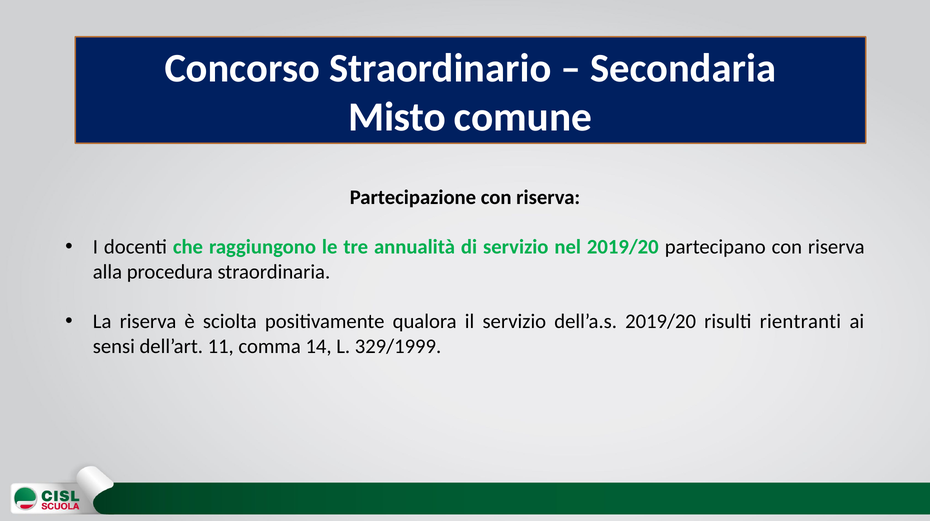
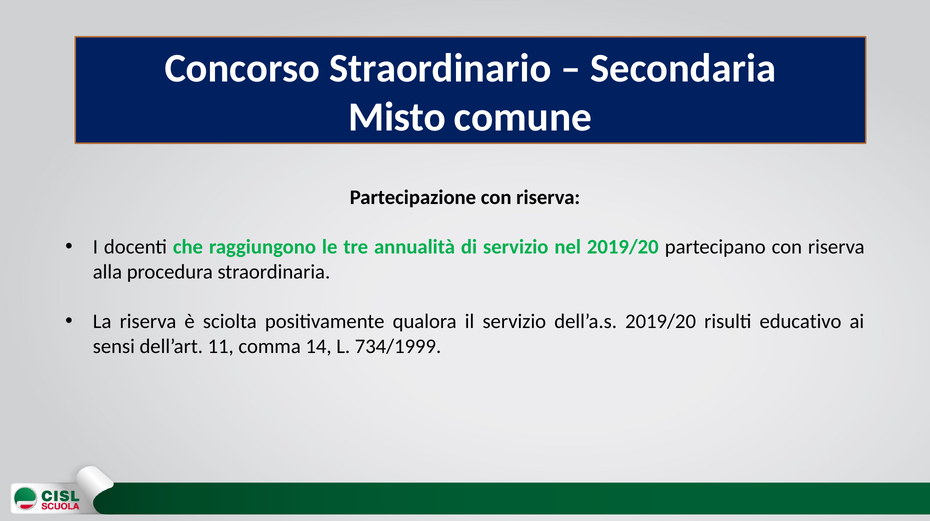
rientranti: rientranti -> educativo (801, 321)
329/1999: 329/1999 -> 734/1999 (398, 346)
